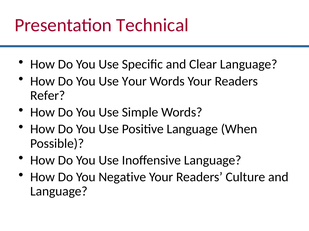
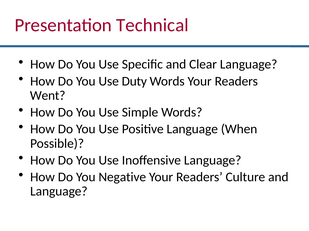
Use Your: Your -> Duty (134, 81)
Refer: Refer -> Went (48, 96)
